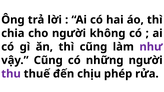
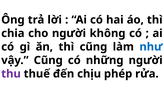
như colour: purple -> blue (151, 47)
